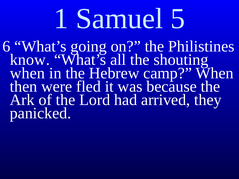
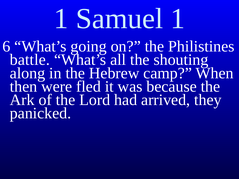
Samuel 5: 5 -> 1 (178, 19)
know: know -> battle (30, 60)
when: when -> along (28, 73)
